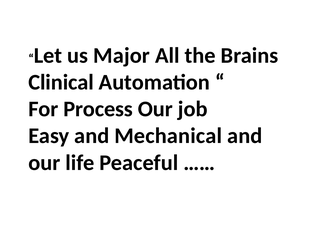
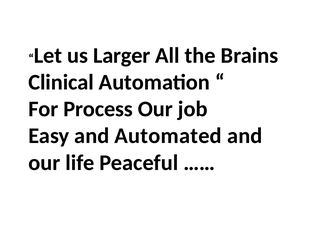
Major: Major -> Larger (122, 56)
Mechanical: Mechanical -> Automated (168, 136)
